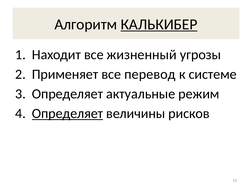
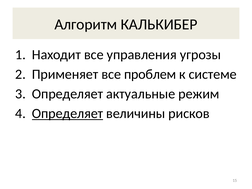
КАЛЬКИБЕР underline: present -> none (159, 24)
жизненный: жизненный -> управления (142, 55)
перевод: перевод -> проблем (150, 74)
